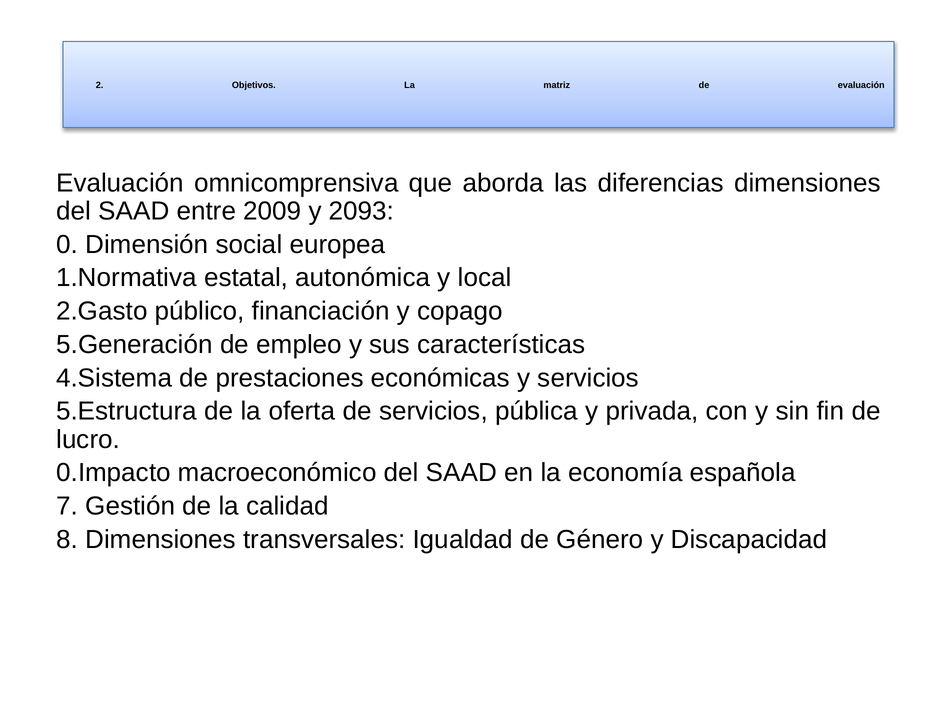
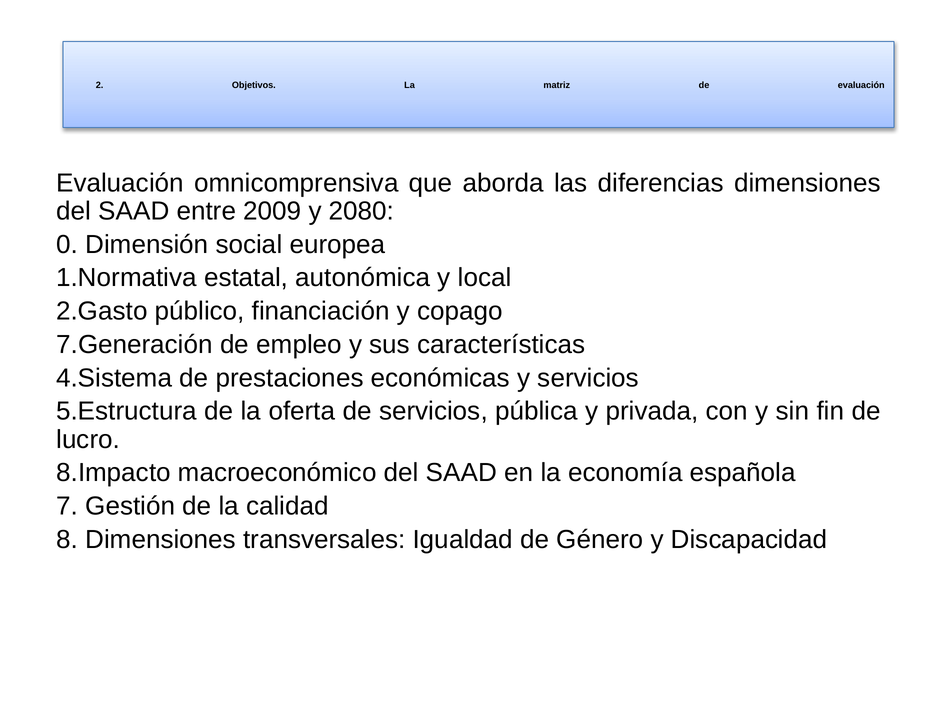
2093: 2093 -> 2080 (361, 211)
5.Generación: 5.Generación -> 7.Generación (135, 344)
0.Impacto: 0.Impacto -> 8.Impacto (114, 472)
